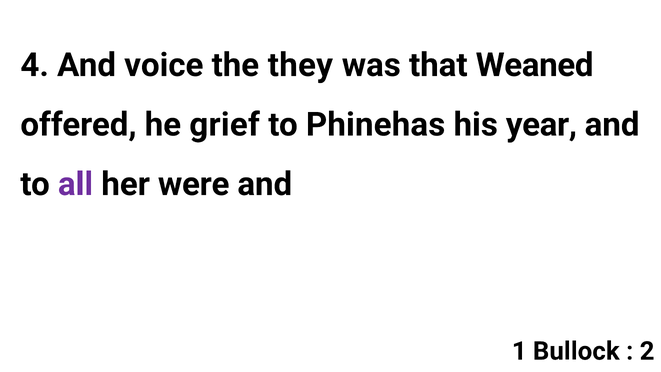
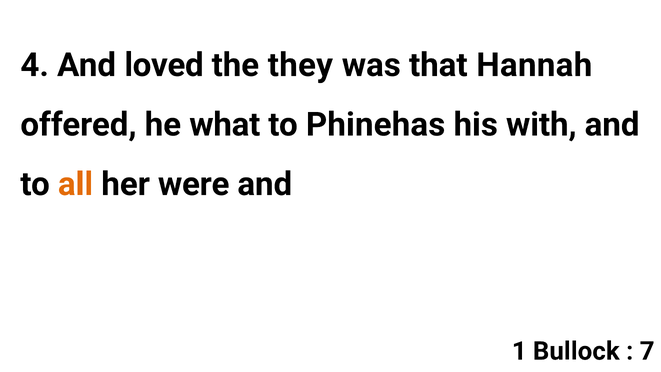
voice: voice -> loved (164, 65)
Weaned: Weaned -> Hannah (534, 65)
grief: grief -> what (225, 125)
year: year -> with (541, 125)
all colour: purple -> orange (76, 184)
2: 2 -> 7 (647, 351)
